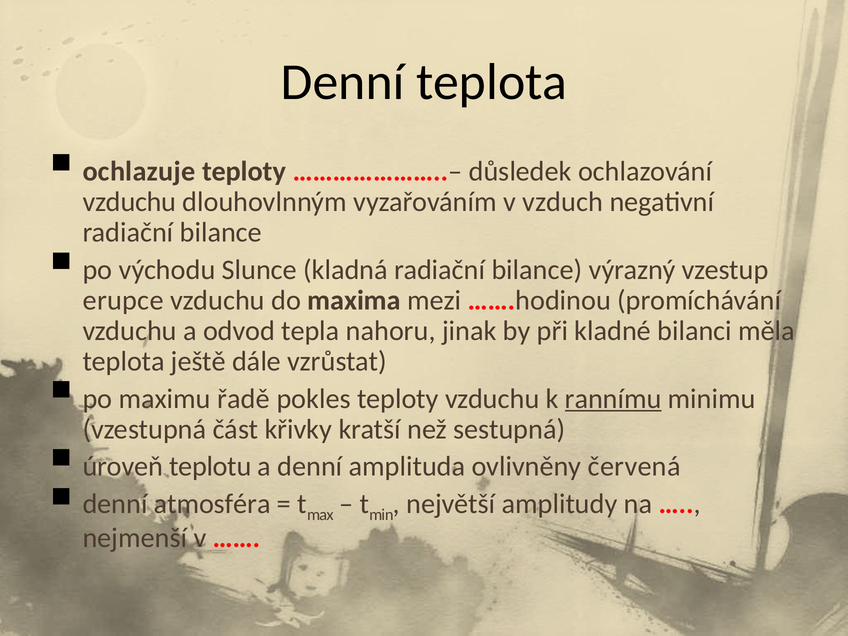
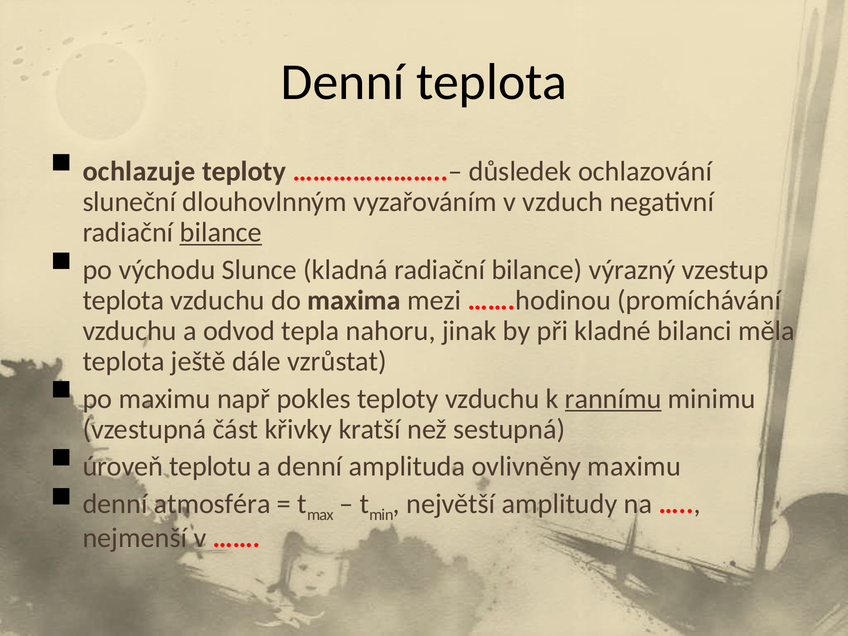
vzduchu: vzduchu -> sluneční (129, 202)
bilance underline: none -> present (221, 233)
erupce: erupce -> teplota (123, 300)
řadě: řadě -> např (244, 399)
ovlivněny červená: červená -> maximu (634, 466)
